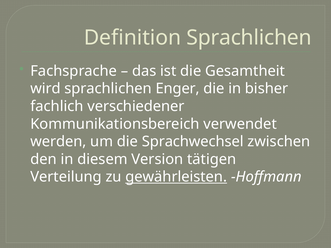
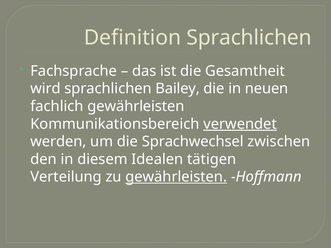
Enger: Enger -> Bailey (178, 89)
bisher: bisher -> neuen (267, 89)
fachlich verschiedener: verschiedener -> gewährleisten (136, 106)
verwendet underline: none -> present (240, 124)
Version: Version -> Idealen (157, 159)
